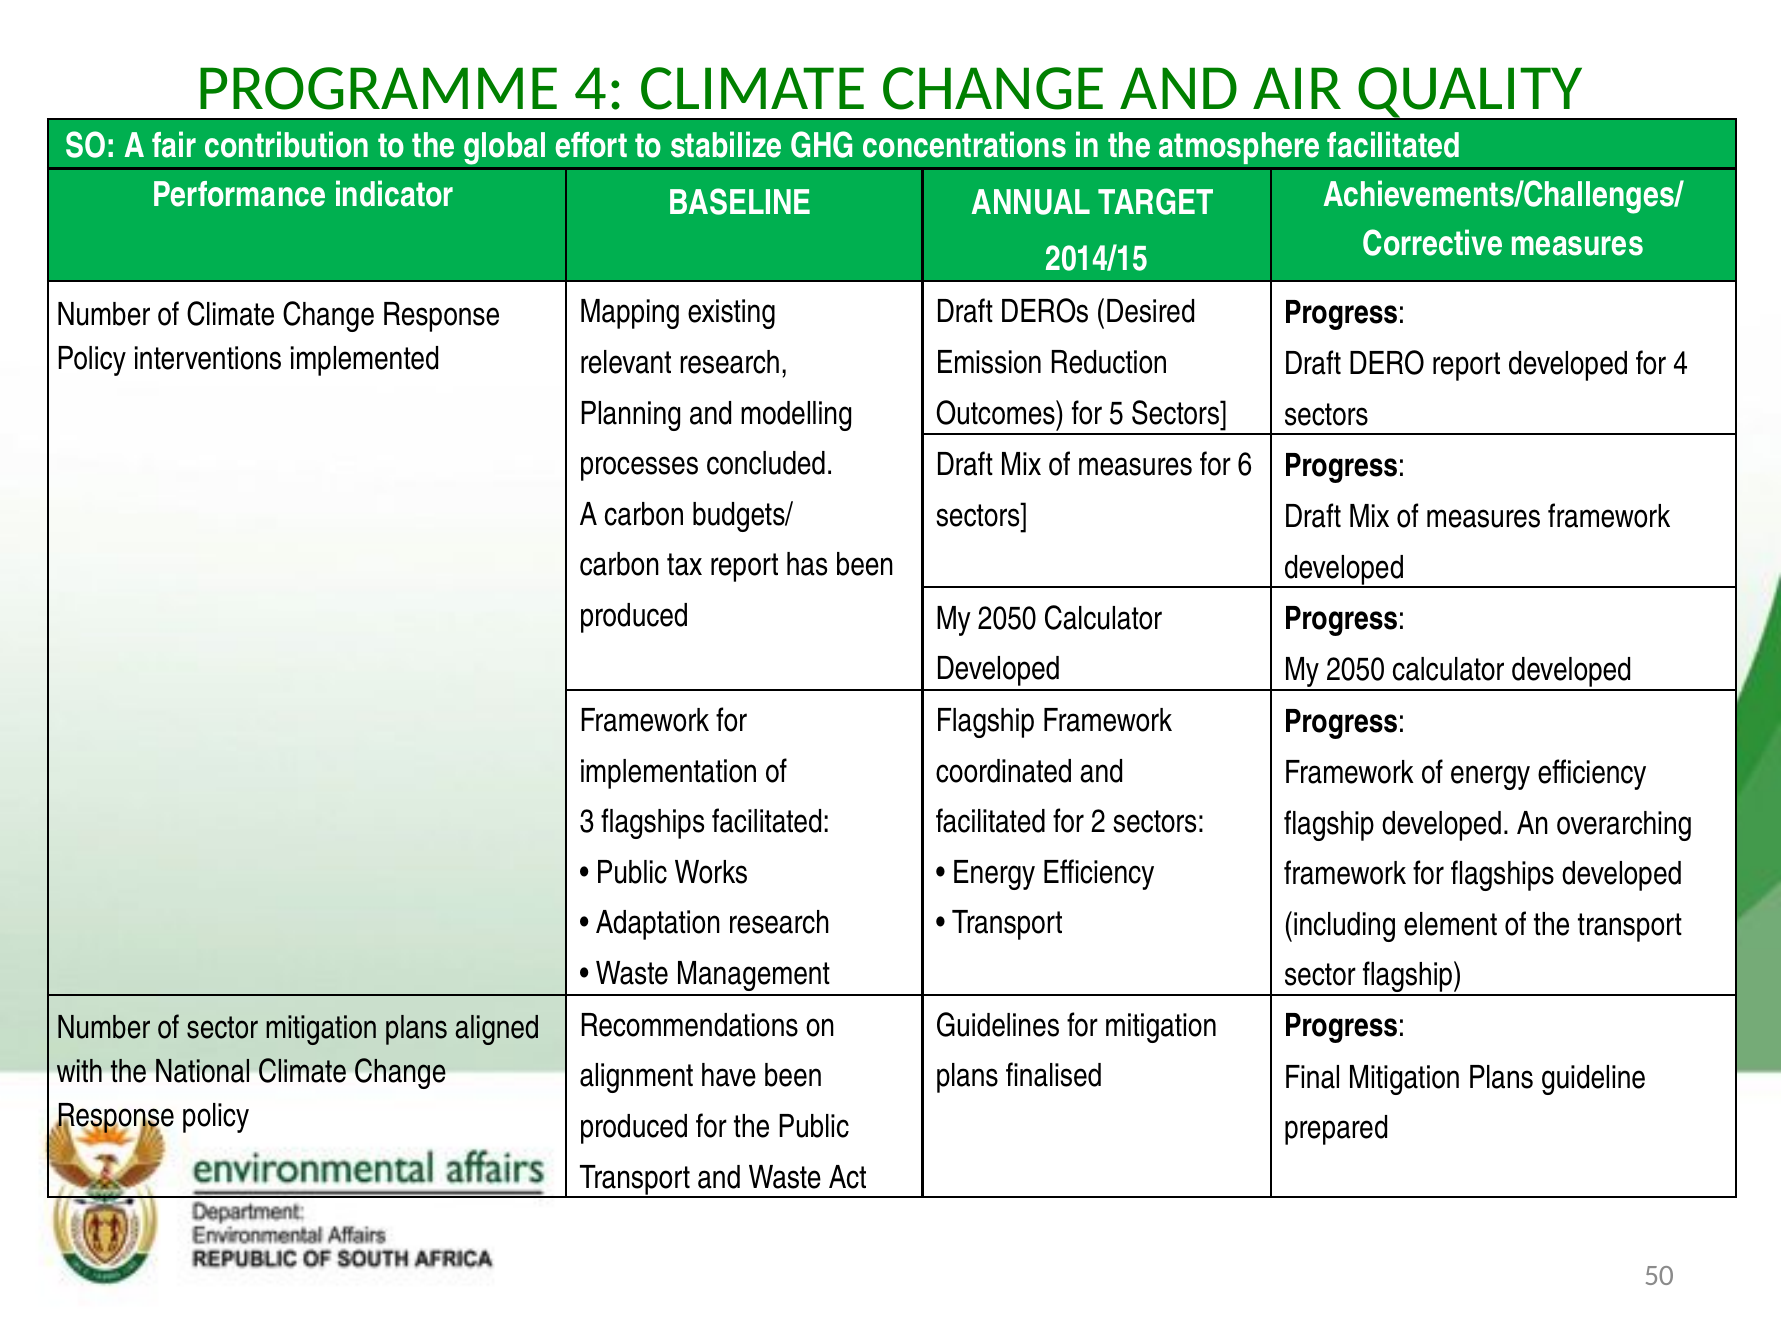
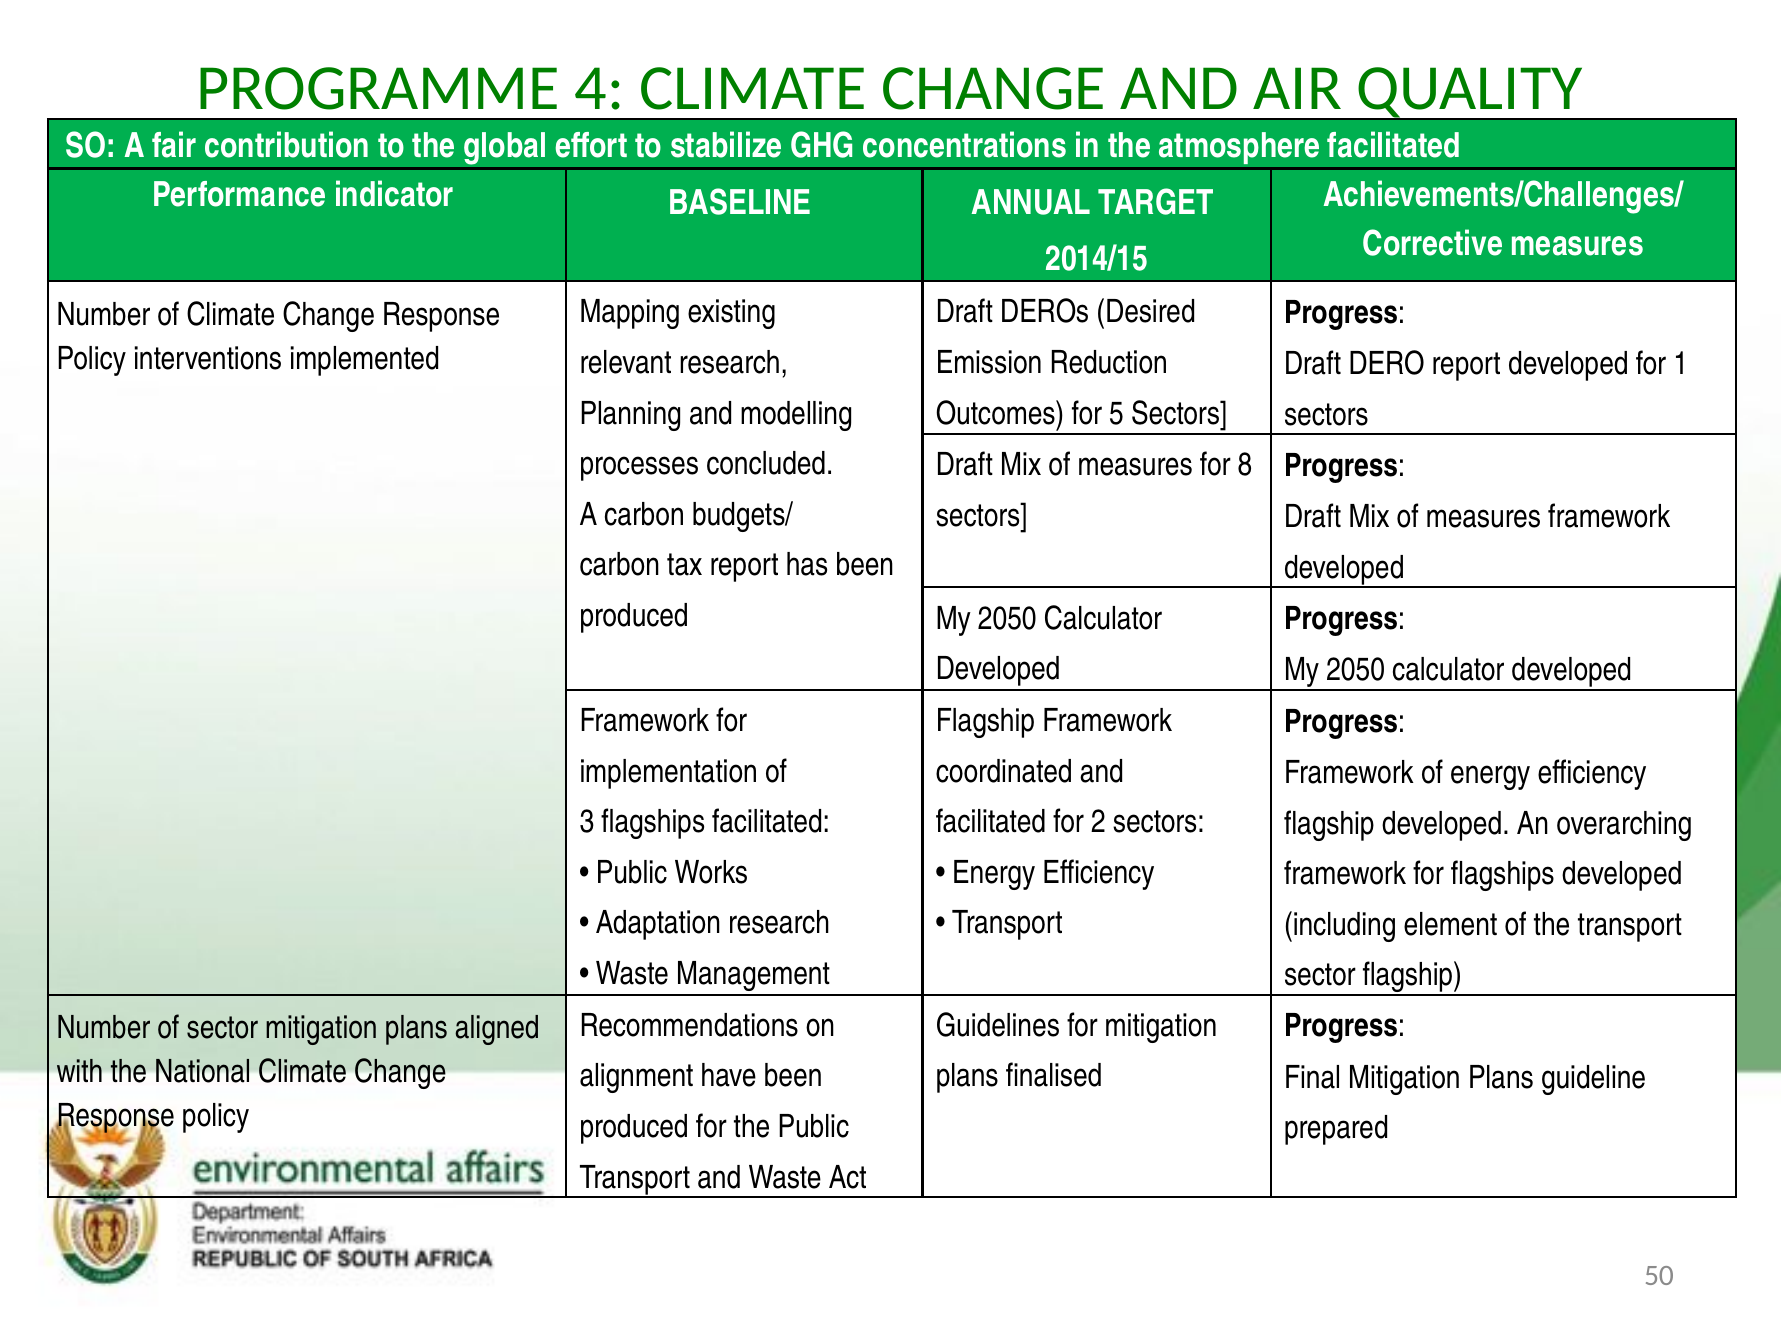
for 4: 4 -> 1 (1681, 364)
6: 6 -> 8 (1245, 465)
